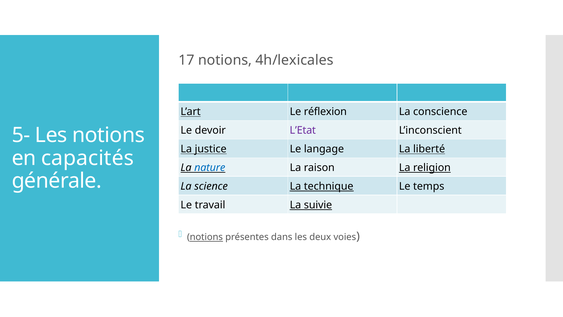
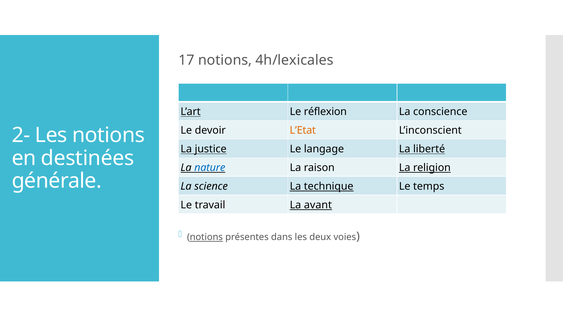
L’Etat colour: purple -> orange (303, 130)
5-: 5- -> 2- (21, 135)
capacités: capacités -> destinées (88, 158)
suivie: suivie -> avant (318, 205)
